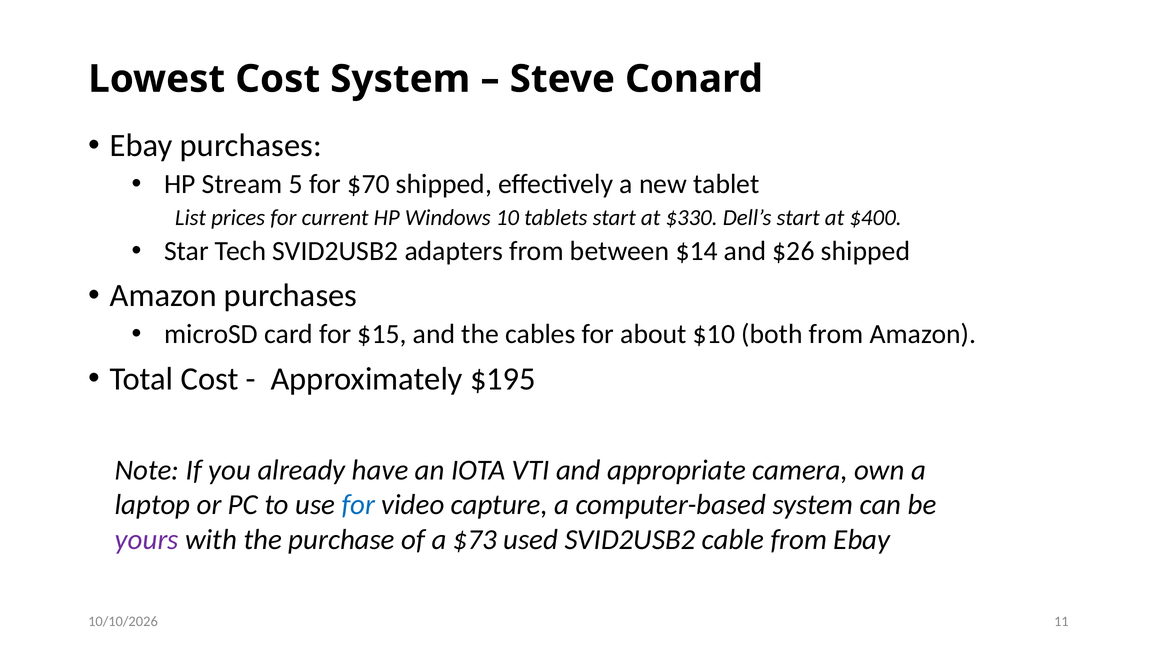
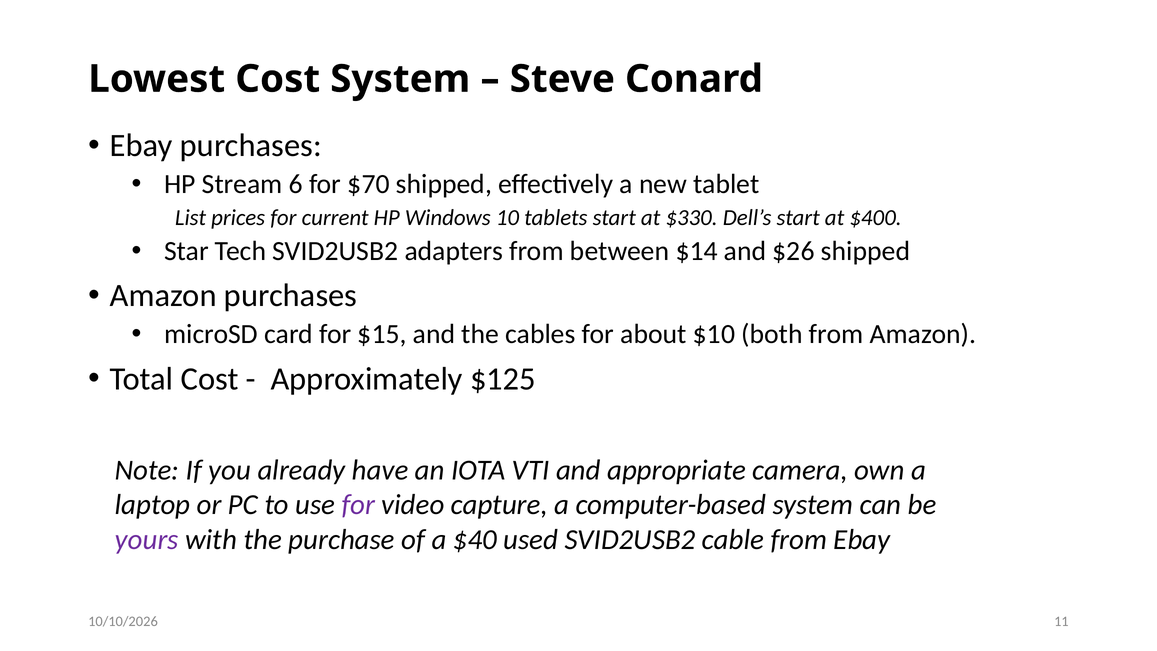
5: 5 -> 6 (296, 184)
$195: $195 -> $125 (503, 379)
for colour: blue -> purple (358, 505)
$73: $73 -> $40 (475, 539)
